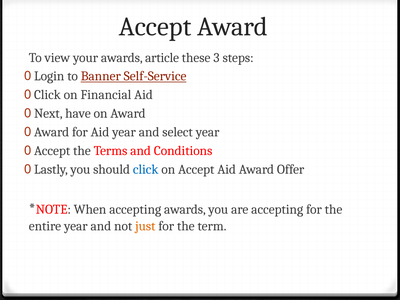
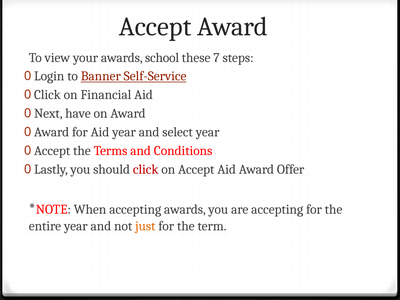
article: article -> school (162, 58)
3: 3 -> 7 (216, 58)
click colour: blue -> red (146, 170)
